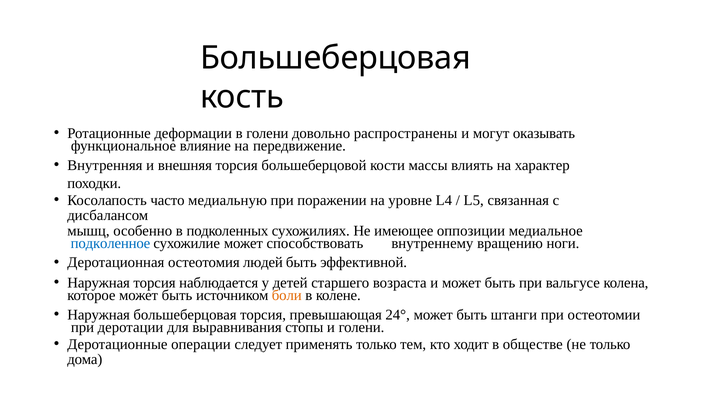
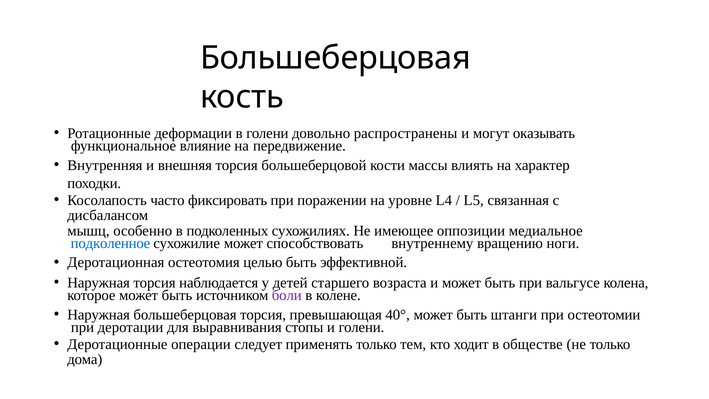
медиальную: медиальную -> фиксировать (228, 200)
людей: людей -> целью (263, 262)
боли colour: orange -> purple (287, 295)
24°: 24° -> 40° (398, 315)
